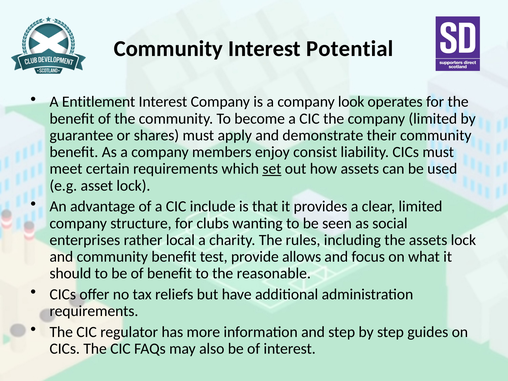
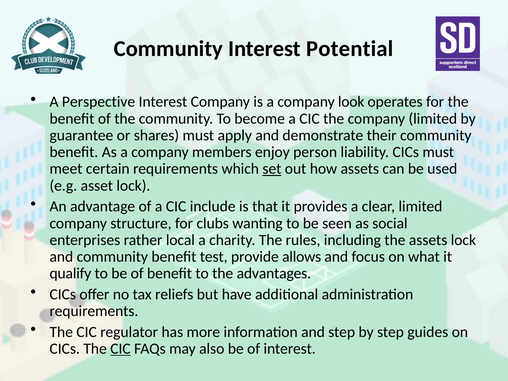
Entitlement: Entitlement -> Perspective (99, 102)
consist: consist -> person (315, 152)
should: should -> qualify (70, 273)
reasonable: reasonable -> advantages (274, 273)
CIC underline: none -> present (120, 349)
